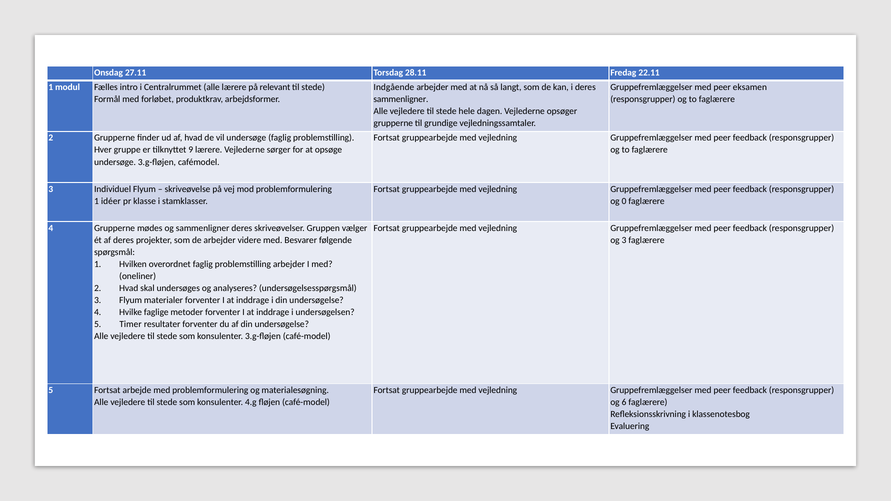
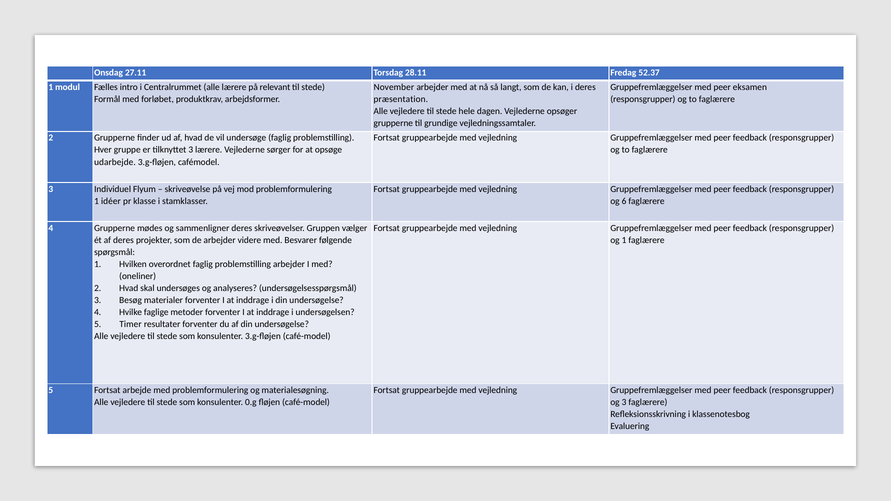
22.11: 22.11 -> 52.37 (649, 73)
Indgående: Indgående -> November (394, 87)
sammenligner: sammenligner -> præsentation (401, 99)
tilknyttet 9: 9 -> 3 (191, 150)
undersøge: undersøge -> udarbejde (115, 162)
0: 0 -> 6 (624, 201)
og 3: 3 -> 1 (624, 240)
3 Flyum: Flyum -> Besøg (131, 300)
4.g: 4.g -> 0.g (251, 402)
og 6: 6 -> 3 (624, 402)
